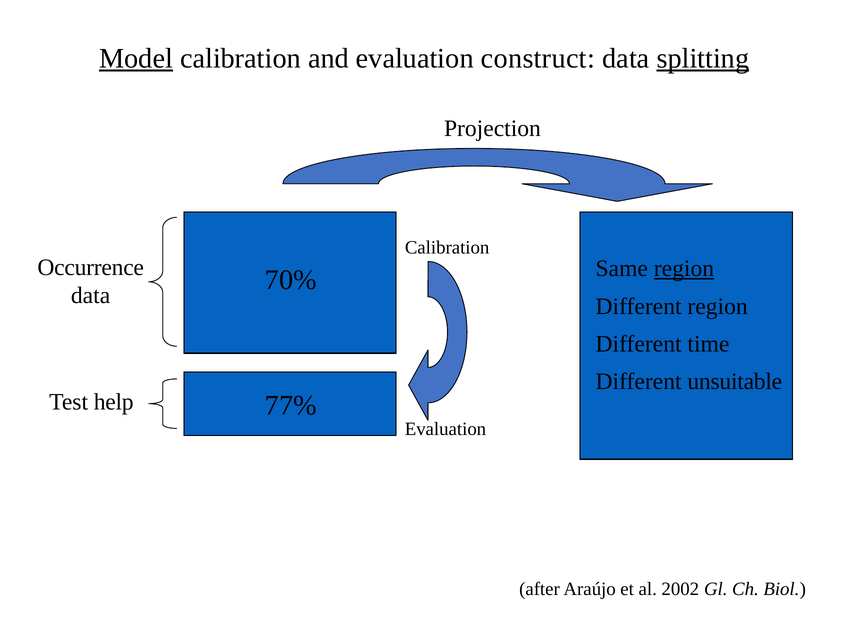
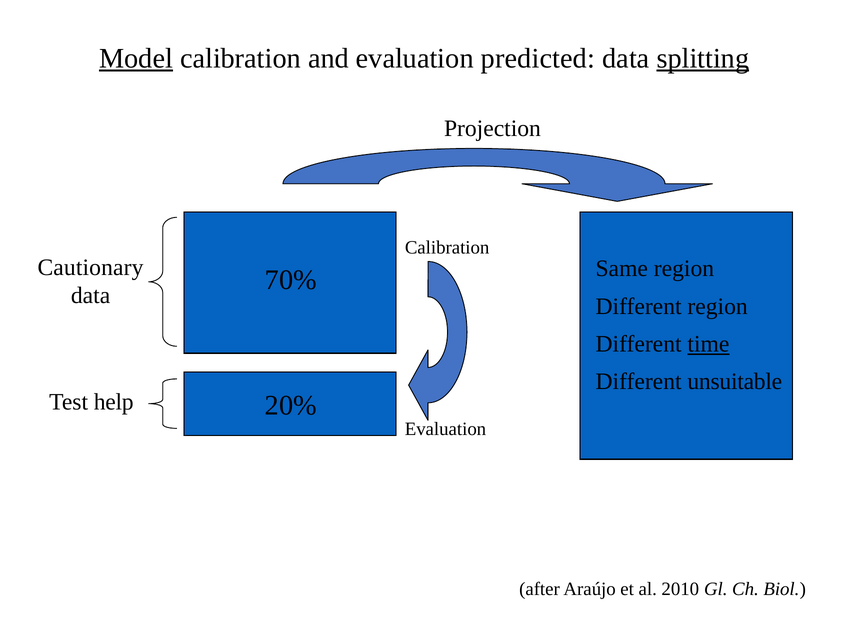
construct: construct -> predicted (538, 58)
Occurrence: Occurrence -> Cautionary (90, 268)
region underline: present -> none (684, 269)
time underline: none -> present (708, 344)
77%: 77% -> 20% (291, 406)
2002: 2002 -> 2010 (680, 590)
